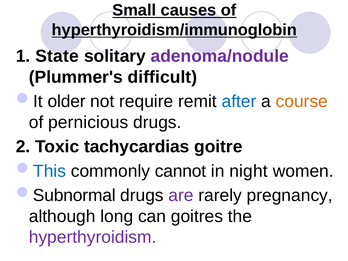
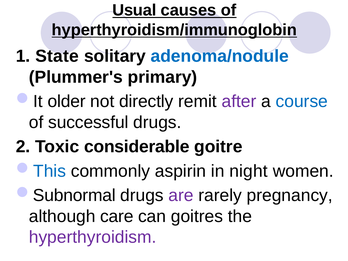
Small: Small -> Usual (134, 10)
adenoma/nodule colour: purple -> blue (220, 56)
difficult: difficult -> primary (162, 77)
require: require -> directly (146, 101)
after colour: blue -> purple (239, 101)
course colour: orange -> blue (302, 101)
pernicious: pernicious -> successful (88, 122)
tachycardias: tachycardias -> considerable (137, 147)
cannot: cannot -> aspirin (181, 171)
long: long -> care (117, 216)
